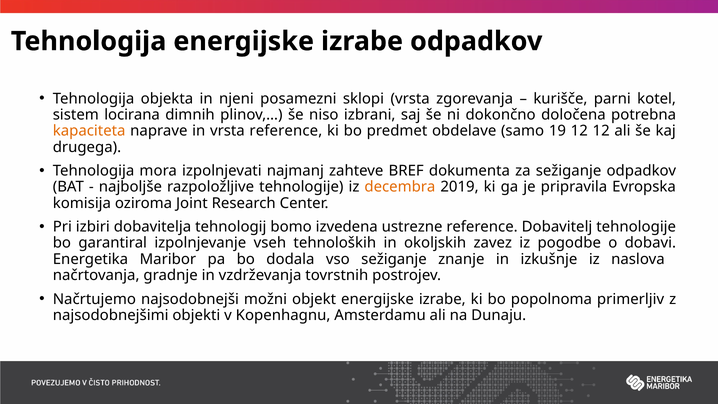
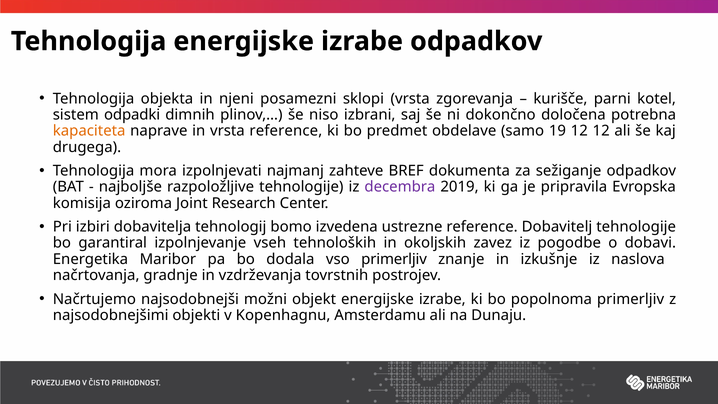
locirana: locirana -> odpadki (132, 115)
decembra colour: orange -> purple (400, 187)
vso sežiganje: sežiganje -> primerljiv (394, 259)
